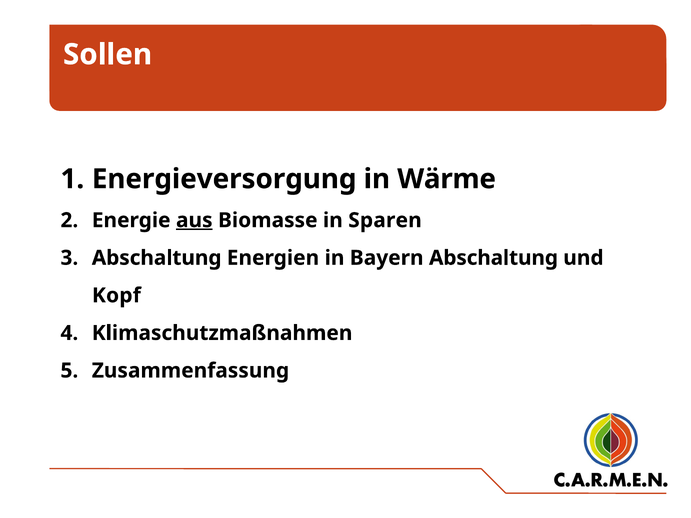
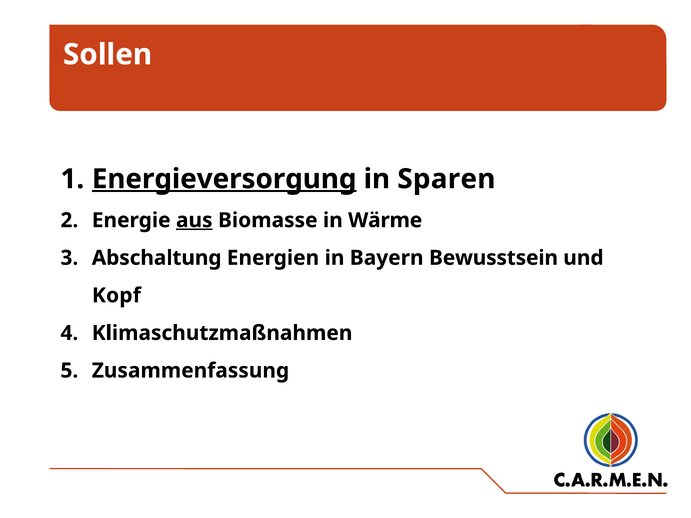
Energieversorgung underline: none -> present (224, 179)
Wärme: Wärme -> Sparen (446, 179)
Sparen: Sparen -> Wärme (385, 220)
Bayern Abschaltung: Abschaltung -> Bewusstsein (494, 258)
